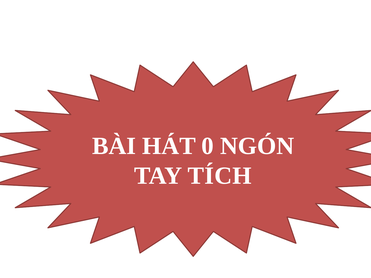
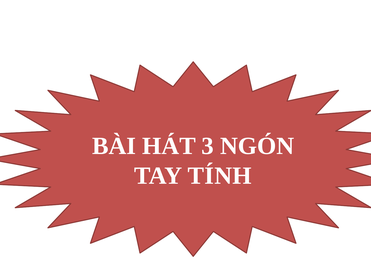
0: 0 -> 3 (208, 146)
TÍCH: TÍCH -> TÍNH (220, 176)
